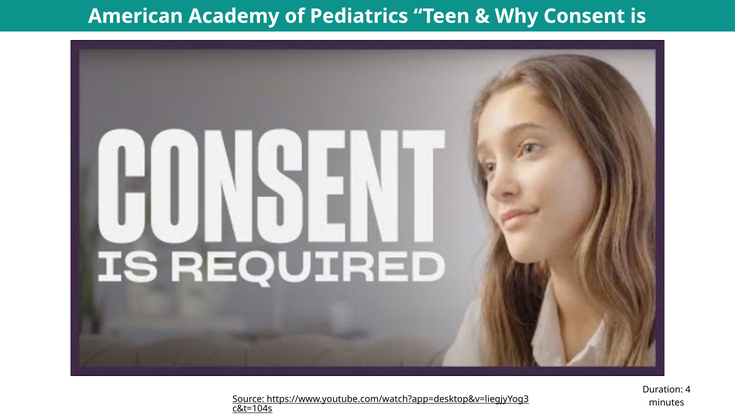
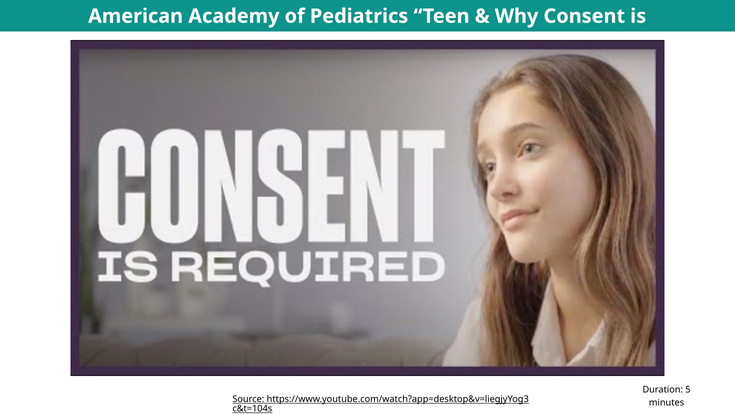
4: 4 -> 5 (688, 389)
